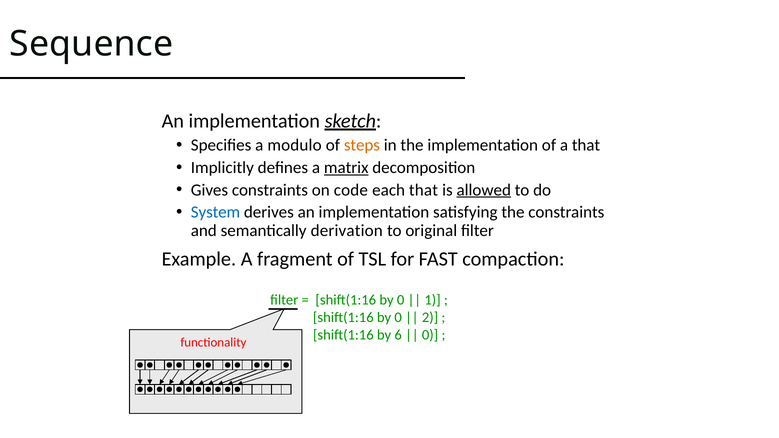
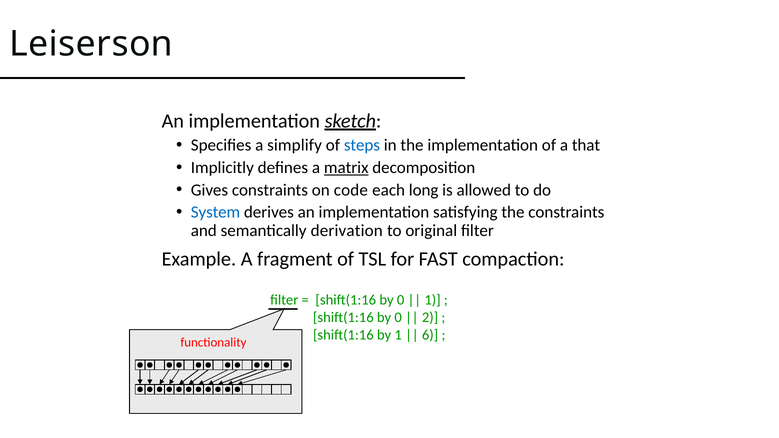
Sequence: Sequence -> Leiserson (91, 44)
modulo: modulo -> simplify (295, 145)
steps colour: orange -> blue (362, 145)
each that: that -> long (424, 190)
allowed underline: present -> none (484, 190)
by 6: 6 -> 1 (398, 335)
0: 0 -> 6 (430, 335)
